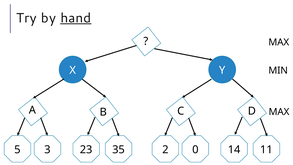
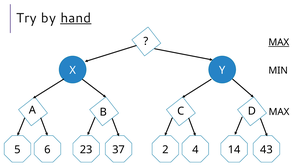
MAX underline: none -> present (279, 42)
3: 3 -> 6 (47, 149)
35: 35 -> 37 (119, 149)
0: 0 -> 4 (195, 149)
11: 11 -> 43 (266, 149)
